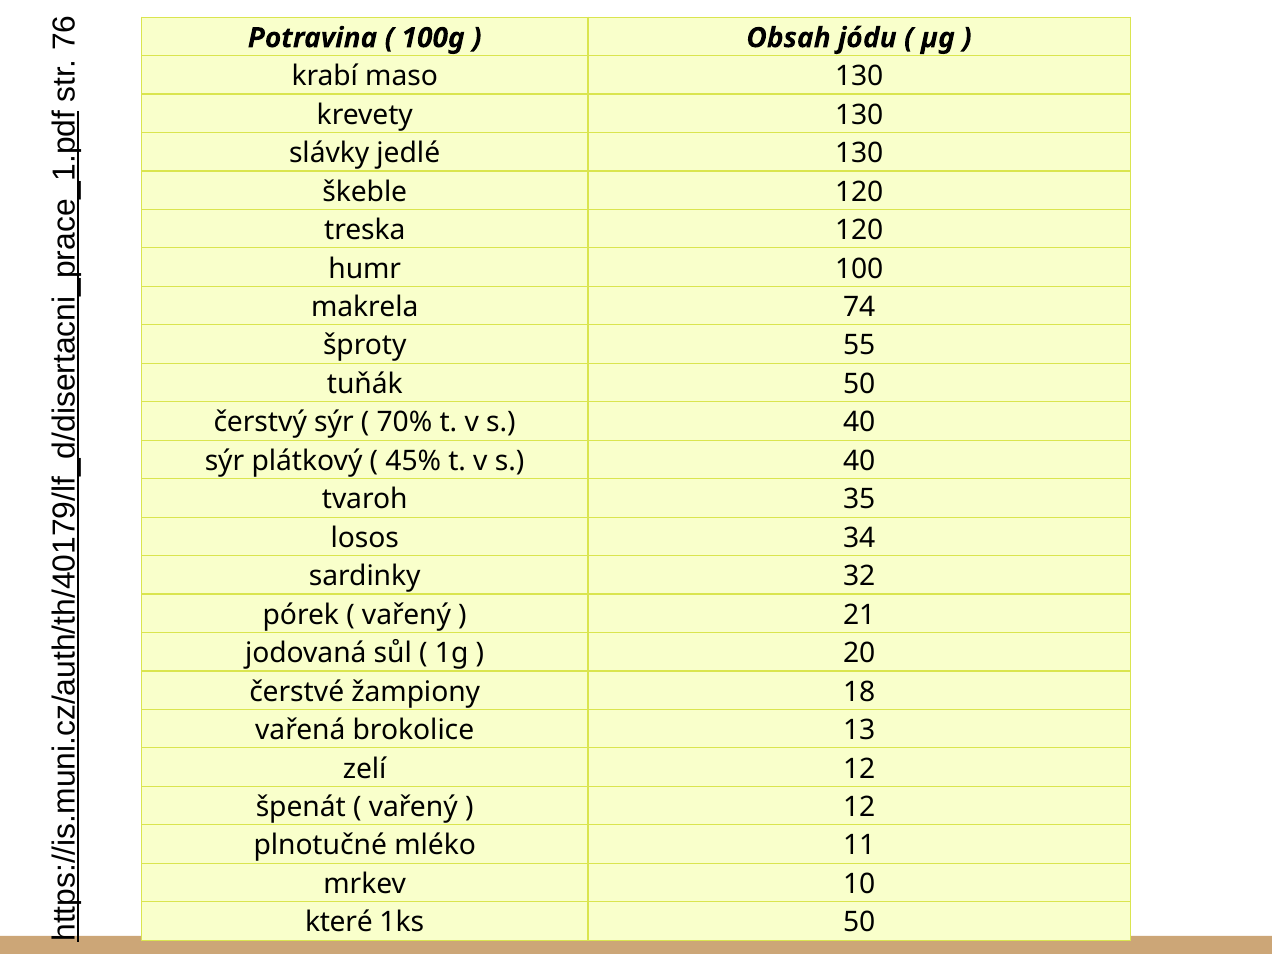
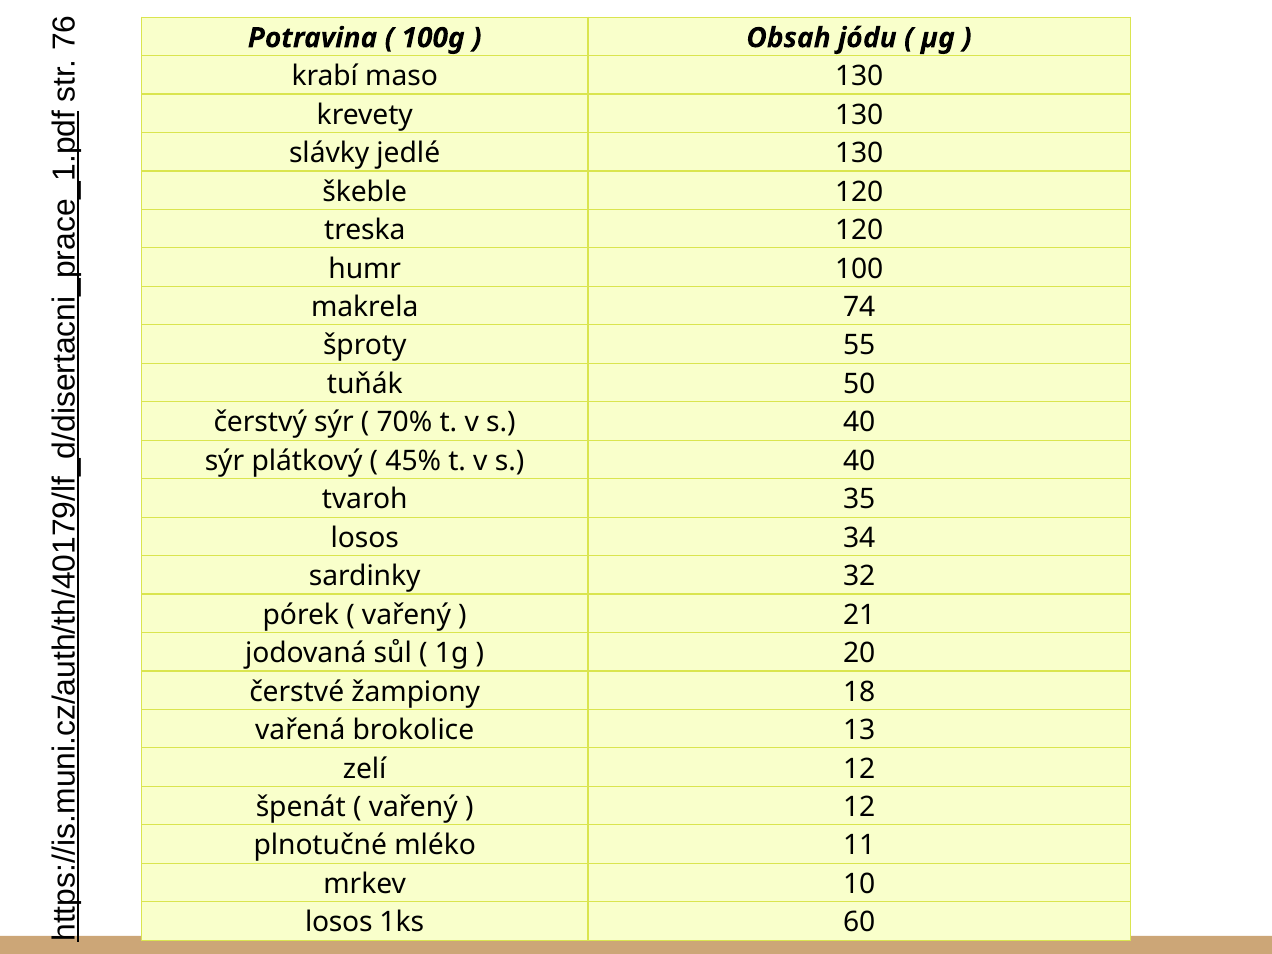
které: které -> losos (339, 923)
1ks 50: 50 -> 60 (859, 923)
